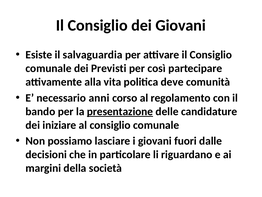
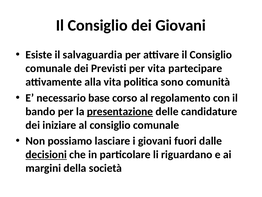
per così: così -> vita (157, 68)
deve: deve -> sono (172, 82)
anni: anni -> base (99, 98)
decisioni underline: none -> present (46, 154)
